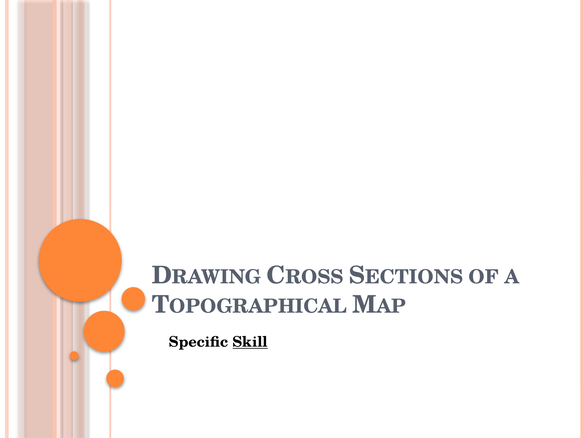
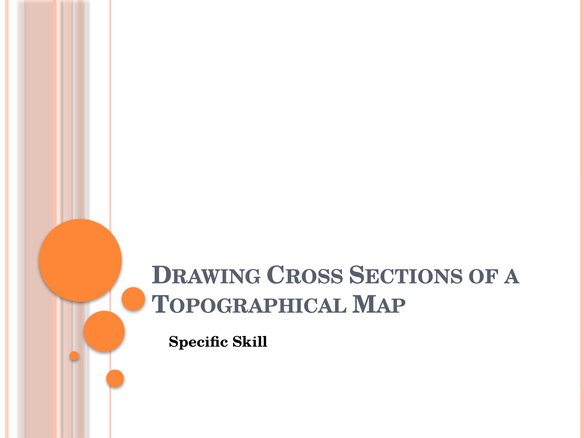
Skill underline: present -> none (250, 342)
